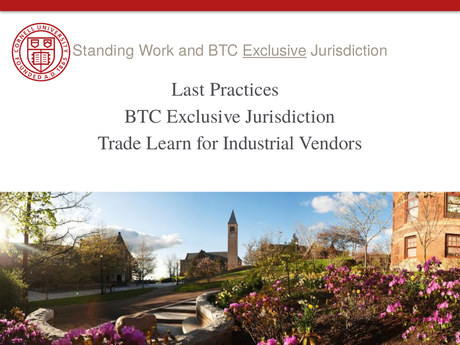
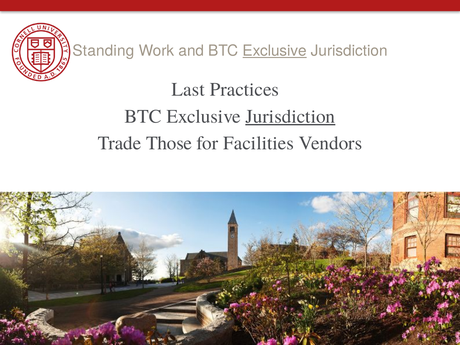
Jurisdiction underline: none -> present (290, 116)
Learn: Learn -> Those (169, 143)
Industrial: Industrial -> Facilities (259, 143)
